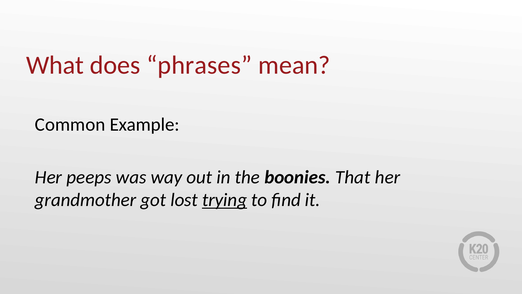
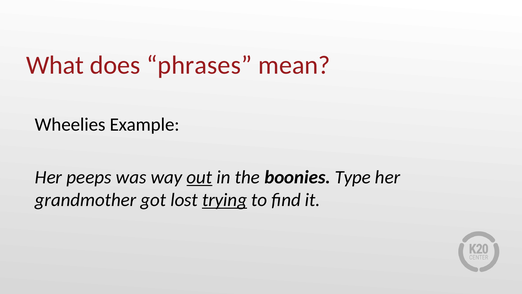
Common: Common -> Wheelies (70, 124)
out underline: none -> present (199, 177)
That: That -> Type (353, 177)
